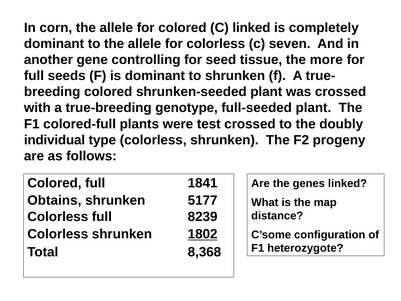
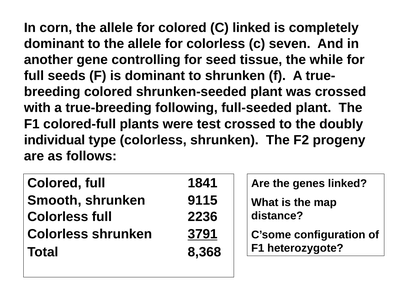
more: more -> while (326, 60)
genotype: genotype -> following (187, 108)
Obtains: Obtains -> Smooth (54, 200)
5177: 5177 -> 9115 (203, 200)
8239: 8239 -> 2236 (203, 216)
1802: 1802 -> 3791 (203, 234)
